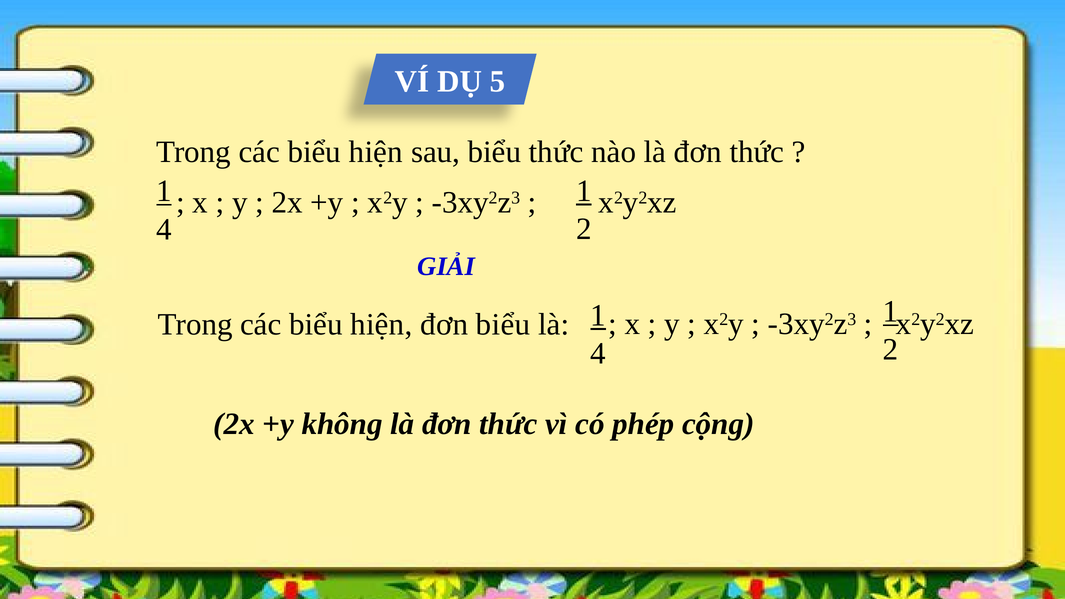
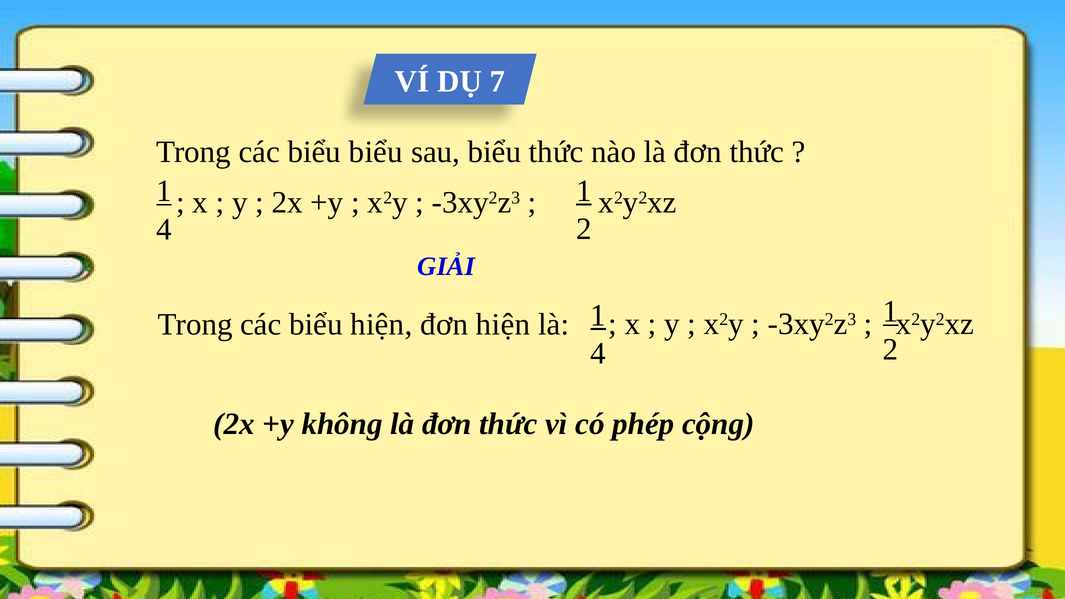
5: 5 -> 7 (497, 81)
hiện: hiện -> biểu (376, 152)
đơn biểu: biểu -> hiện (503, 324)
